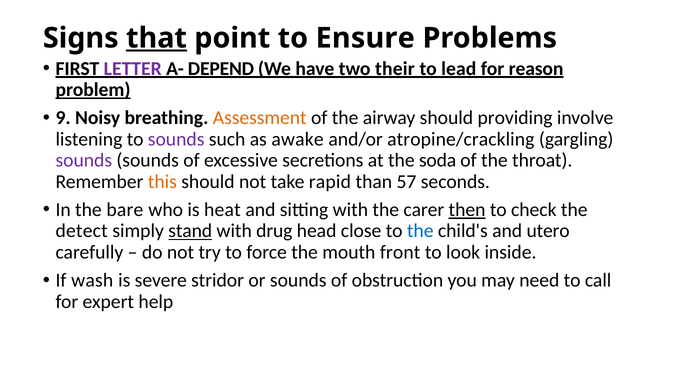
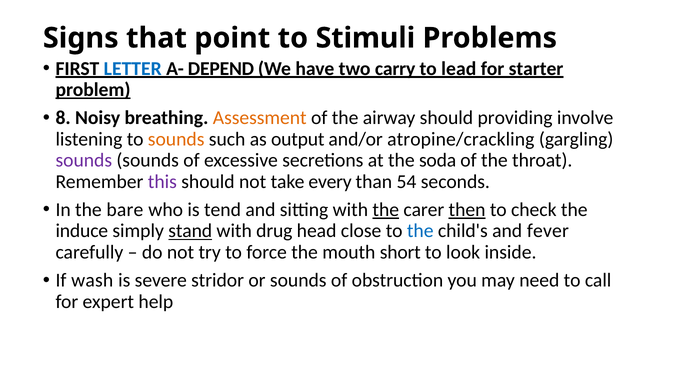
that underline: present -> none (156, 38)
Ensure: Ensure -> Stimuli (365, 38)
LETTER colour: purple -> blue (133, 68)
their: their -> carry (395, 68)
reason: reason -> starter (536, 68)
9: 9 -> 8 (63, 118)
sounds colour: purple -> orange (176, 139)
awake: awake -> output (298, 139)
this colour: orange -> purple (162, 181)
rapid: rapid -> every (330, 181)
57: 57 -> 54 (406, 181)
heat: heat -> tend (223, 210)
the underline: none -> present (386, 210)
detect: detect -> induce (82, 231)
utero: utero -> fever (548, 231)
front: front -> short (400, 252)
